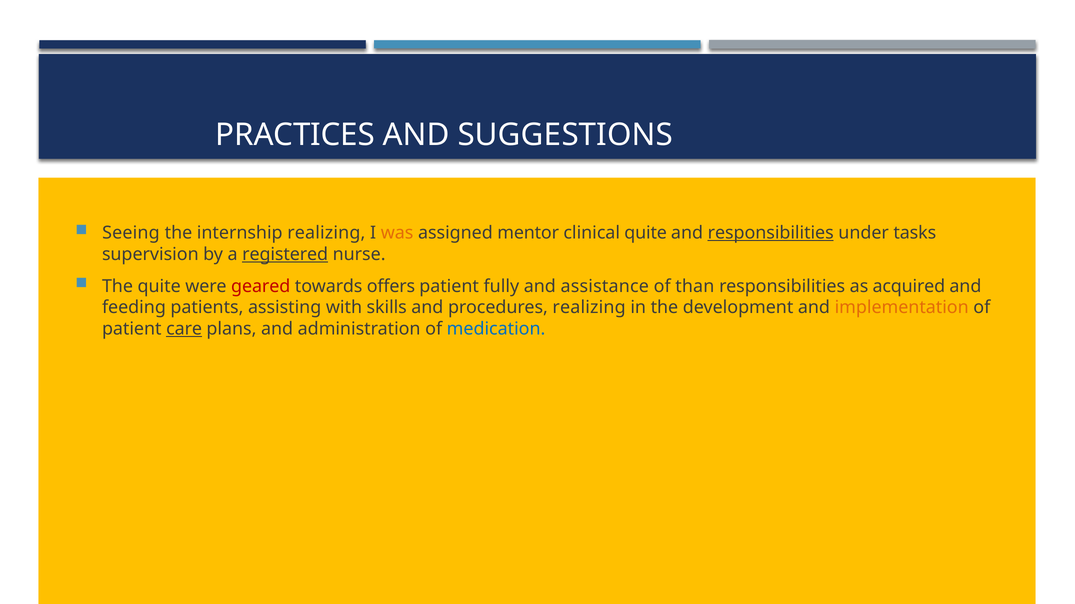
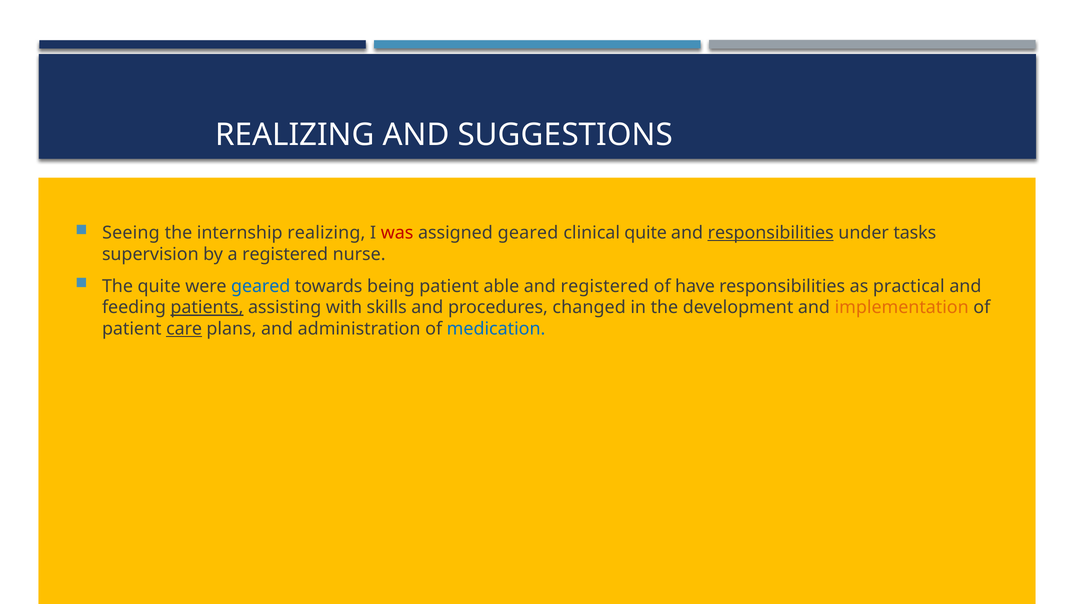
PRACTICES: PRACTICES -> REALIZING (295, 135)
was colour: orange -> red (397, 233)
assigned mentor: mentor -> geared (528, 233)
registered underline: present -> none (285, 255)
geared colour: red -> blue (261, 286)
offers: offers -> being (391, 286)
fully: fully -> able (501, 286)
and assistance: assistance -> registered (605, 286)
than: than -> have (695, 286)
acquired: acquired -> practical (909, 286)
patients underline: none -> present (207, 308)
procedures realizing: realizing -> changed (589, 308)
